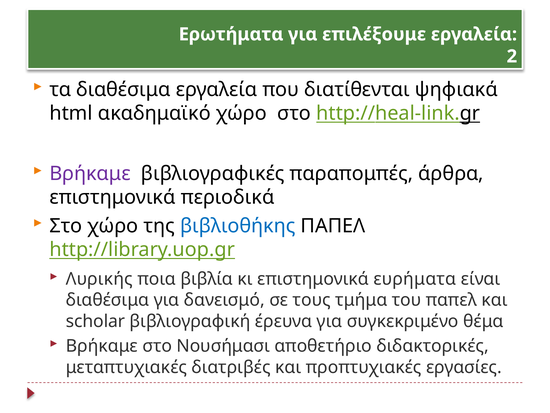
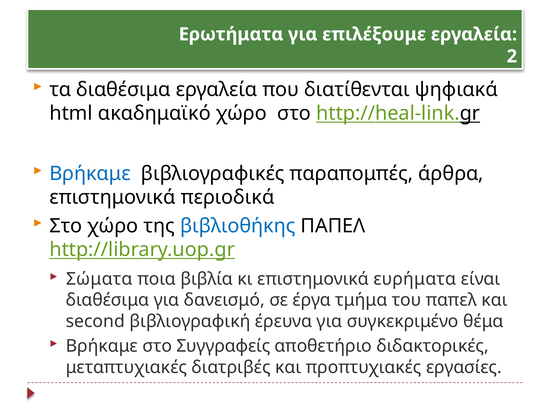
Βρήκαμε colour: purple -> blue (90, 173)
Λυρικής: Λυρικής -> Σώματα (99, 279)
τους: τους -> έργα (312, 300)
scholar: scholar -> second (95, 321)
Νουσήμασι: Νουσήμασι -> Συγγραφείς (223, 346)
